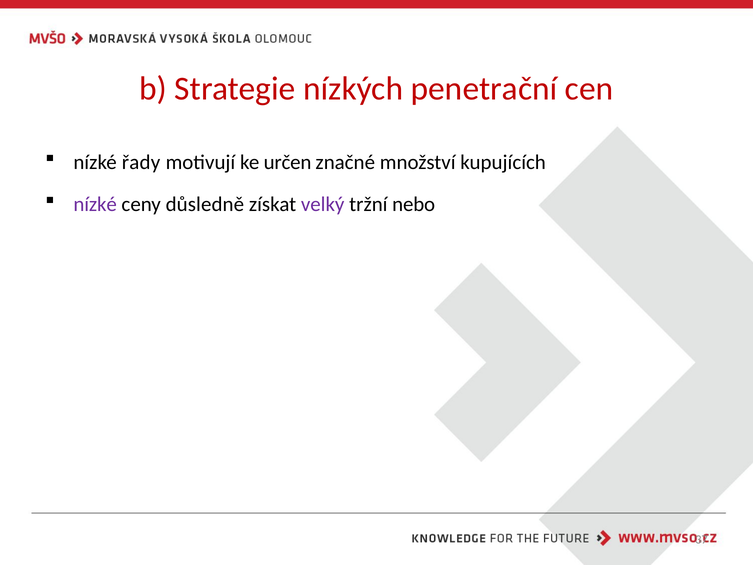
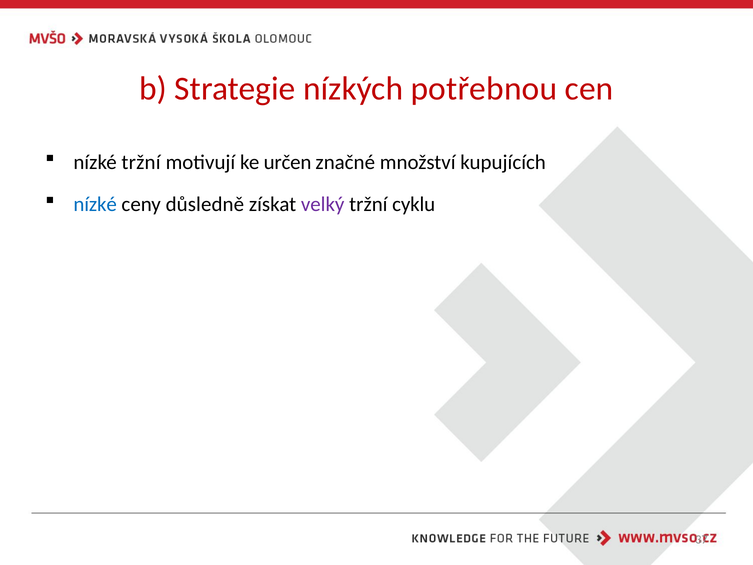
penetrační: penetrační -> potřebnou (484, 89)
nízké řady: řady -> tržní (141, 162)
nízké colour: purple -> blue (95, 204)
nebo: nebo -> cyklu (414, 204)
